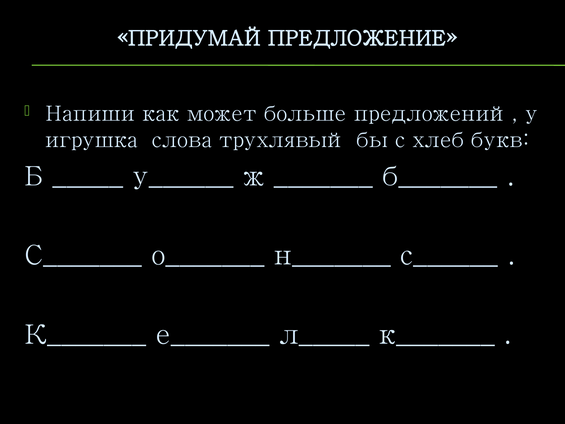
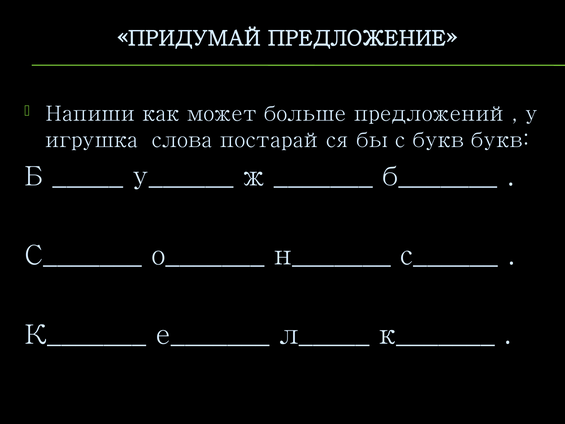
трухлявый: трухлявый -> постарайся (284, 140)
с хлеб: хлеб -> букв (438, 140)
